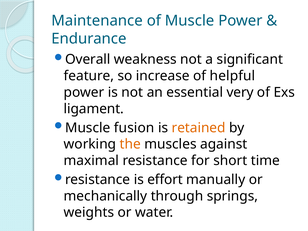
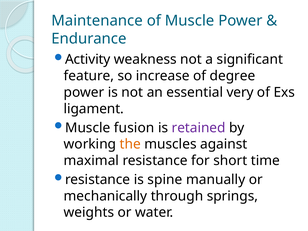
Overall: Overall -> Activity (88, 59)
helpful: helpful -> degree (233, 76)
retained colour: orange -> purple (199, 128)
effort: effort -> spine (165, 180)
